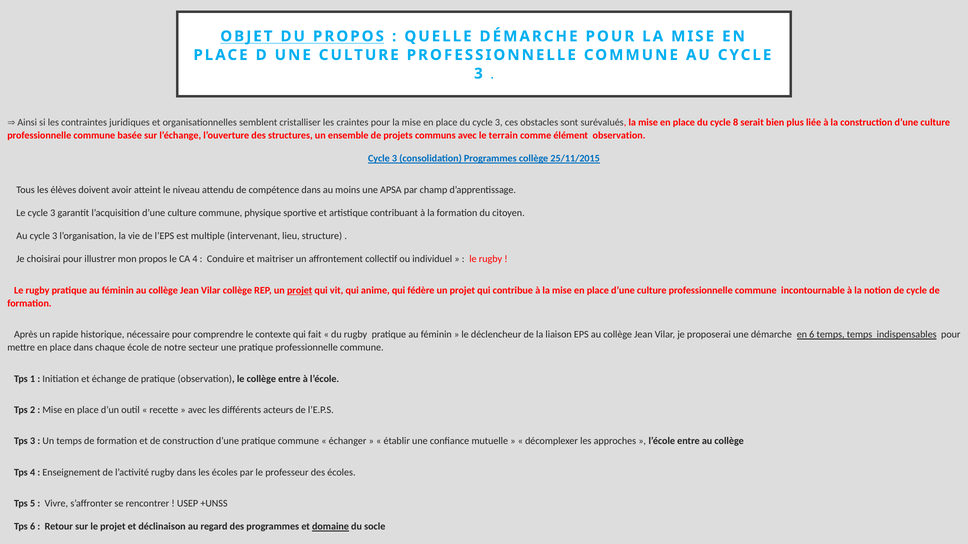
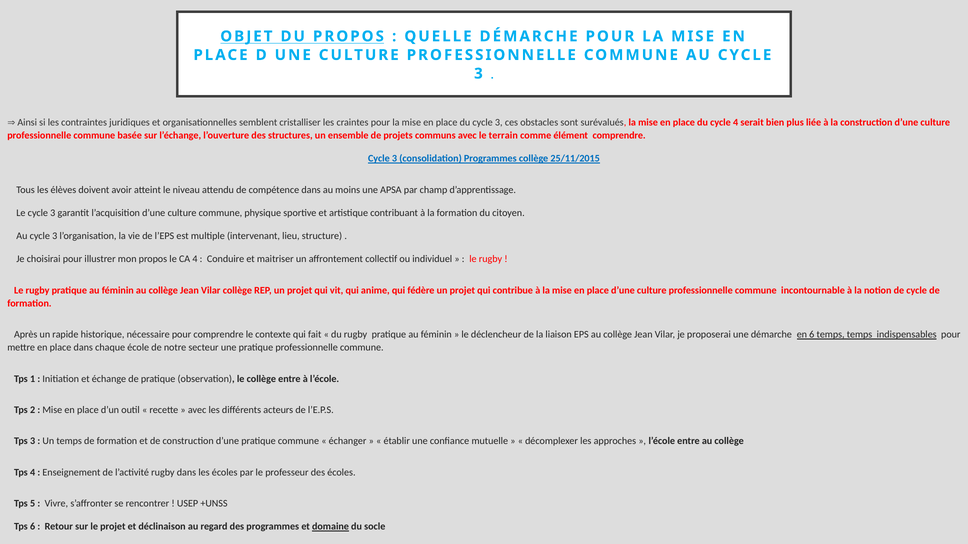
cycle 8: 8 -> 4 (736, 122)
élément observation: observation -> comprendre (619, 136)
projet underline: present -> none (300, 291)
